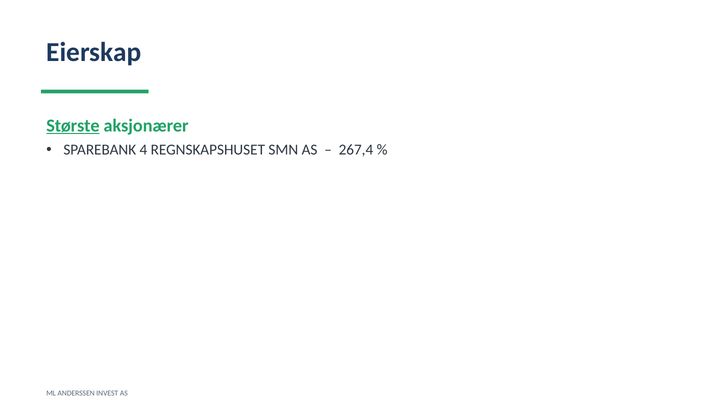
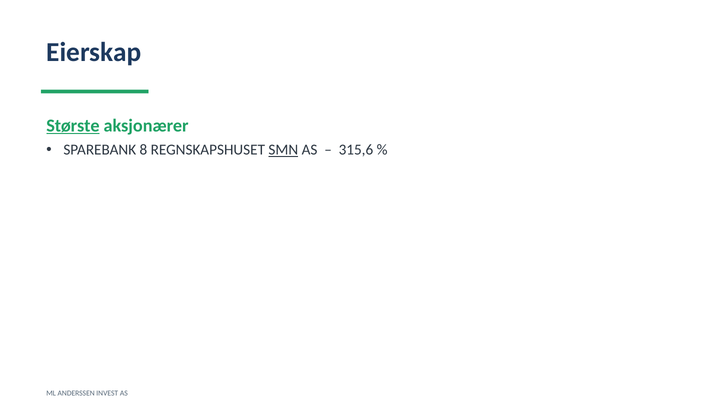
4: 4 -> 8 (143, 150)
SMN underline: none -> present (283, 150)
267,4: 267,4 -> 315,6 (356, 150)
